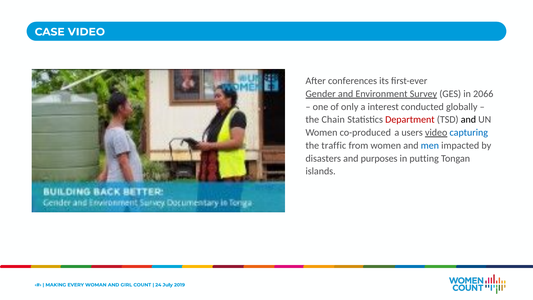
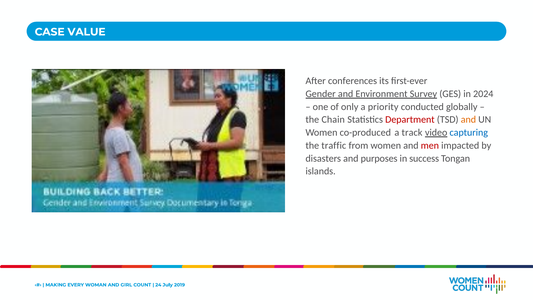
CASE VIDEO: VIDEO -> VALUE (87, 32)
2066: 2066 -> 2024 (483, 94)
interest: interest -> priority (383, 107)
and colour: black -> orange (468, 120)
users: users -> track (412, 132)
men colour: blue -> red (430, 145)
putting: putting -> success (424, 158)
